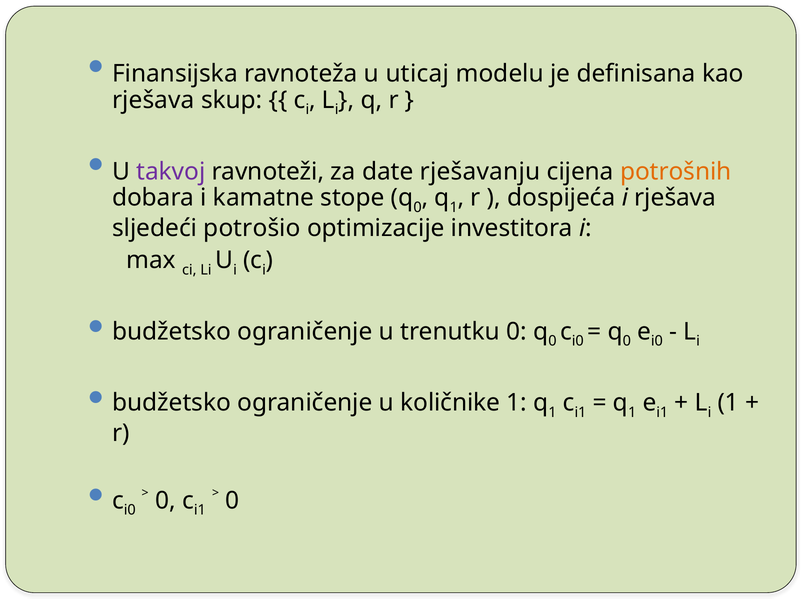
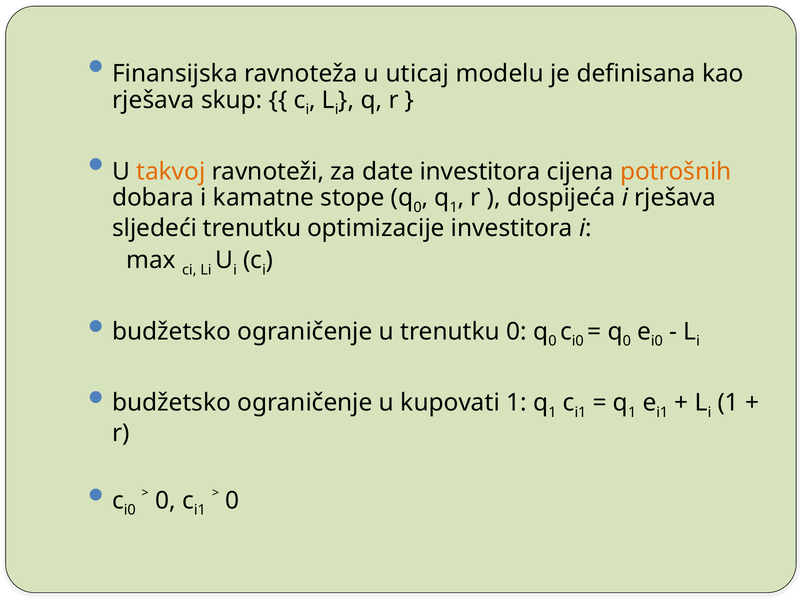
takvoj colour: purple -> orange (171, 172)
date rješavanju: rješavanju -> investitora (480, 172)
sljedeći potrošio: potrošio -> trenutku (252, 228)
količnike: količnike -> kupovati (450, 403)
